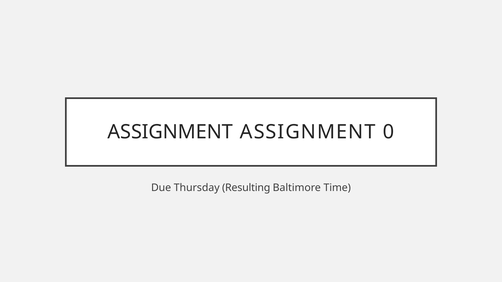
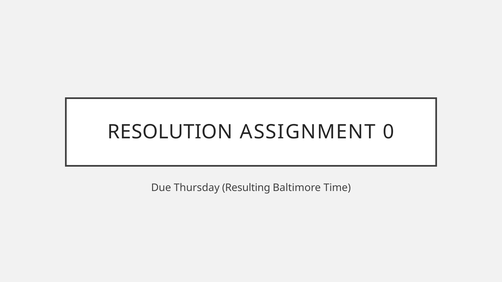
ASSIGNMENT: ASSIGNMENT -> RESOLUTION (170, 132)
